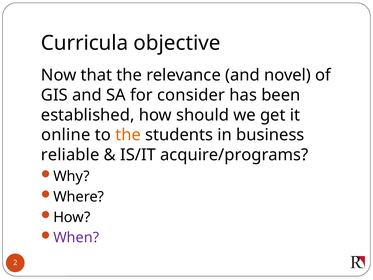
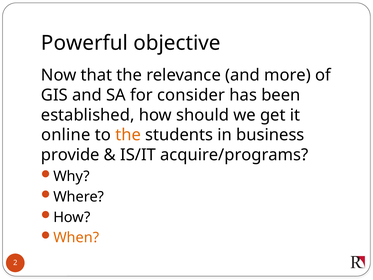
Curricula: Curricula -> Powerful (84, 43)
novel: novel -> more (287, 75)
reliable: reliable -> provide (70, 155)
When colour: purple -> orange (76, 237)
